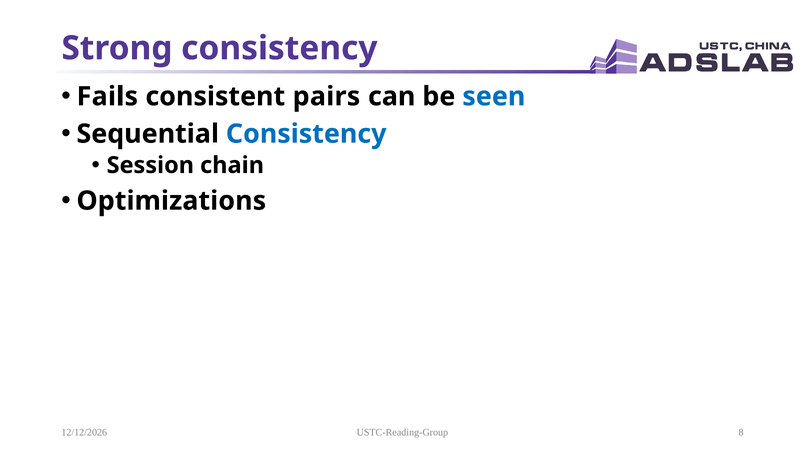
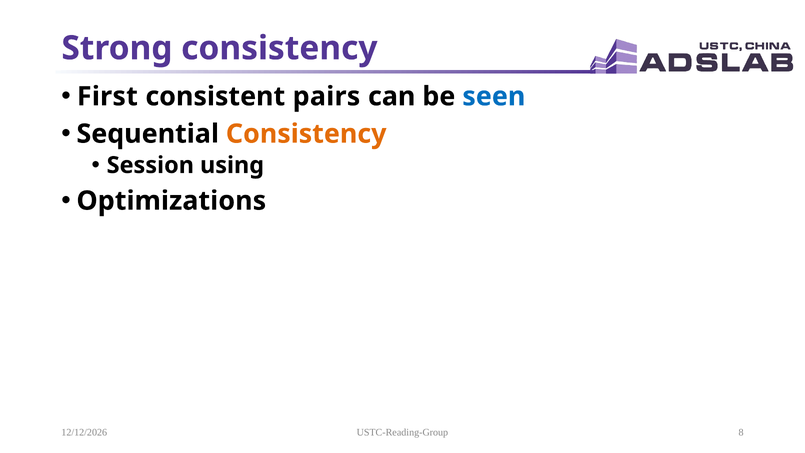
Fails: Fails -> First (107, 96)
Consistency colour: blue -> orange (306, 134)
chain: chain -> using (232, 165)
